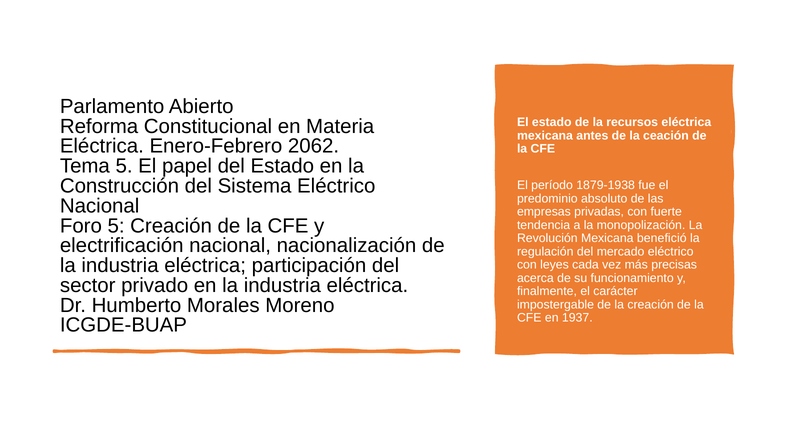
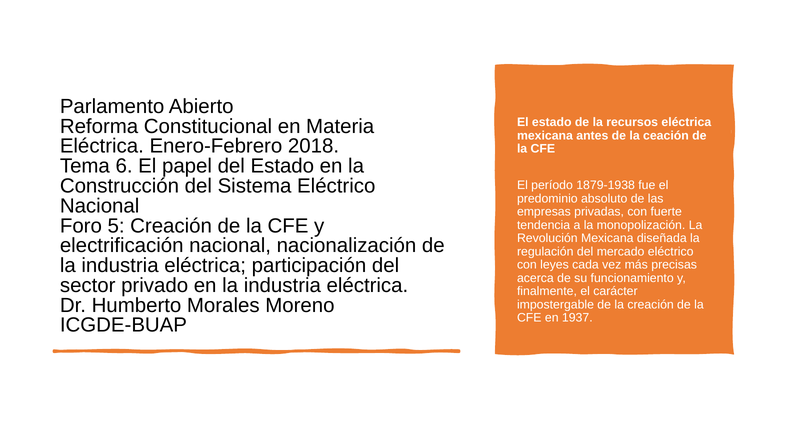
2062: 2062 -> 2018 (314, 146)
Tema 5: 5 -> 6 (124, 166)
benefició: benefició -> diseñada (662, 238)
